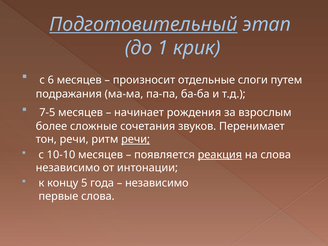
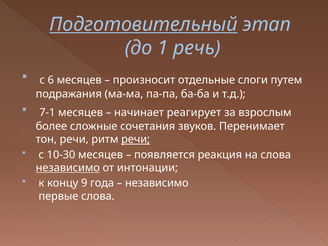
крик: крик -> речь (197, 48)
7-5: 7-5 -> 7-1 (47, 113)
рождения: рождения -> реагирует (194, 113)
10-10: 10-10 -> 10-30 (61, 155)
реакция underline: present -> none (220, 155)
независимо underline: none -> present (68, 168)
5: 5 -> 9 (84, 183)
